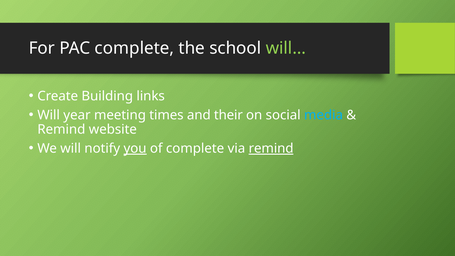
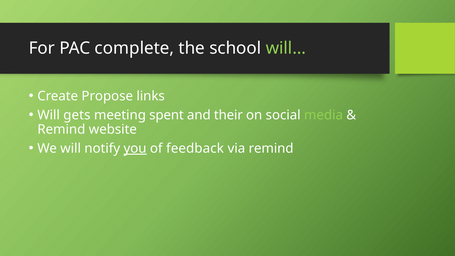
Building: Building -> Propose (107, 96)
year: year -> gets (77, 115)
times: times -> spent (166, 115)
media colour: light blue -> light green (324, 115)
of complete: complete -> feedback (195, 148)
remind underline: present -> none (271, 148)
